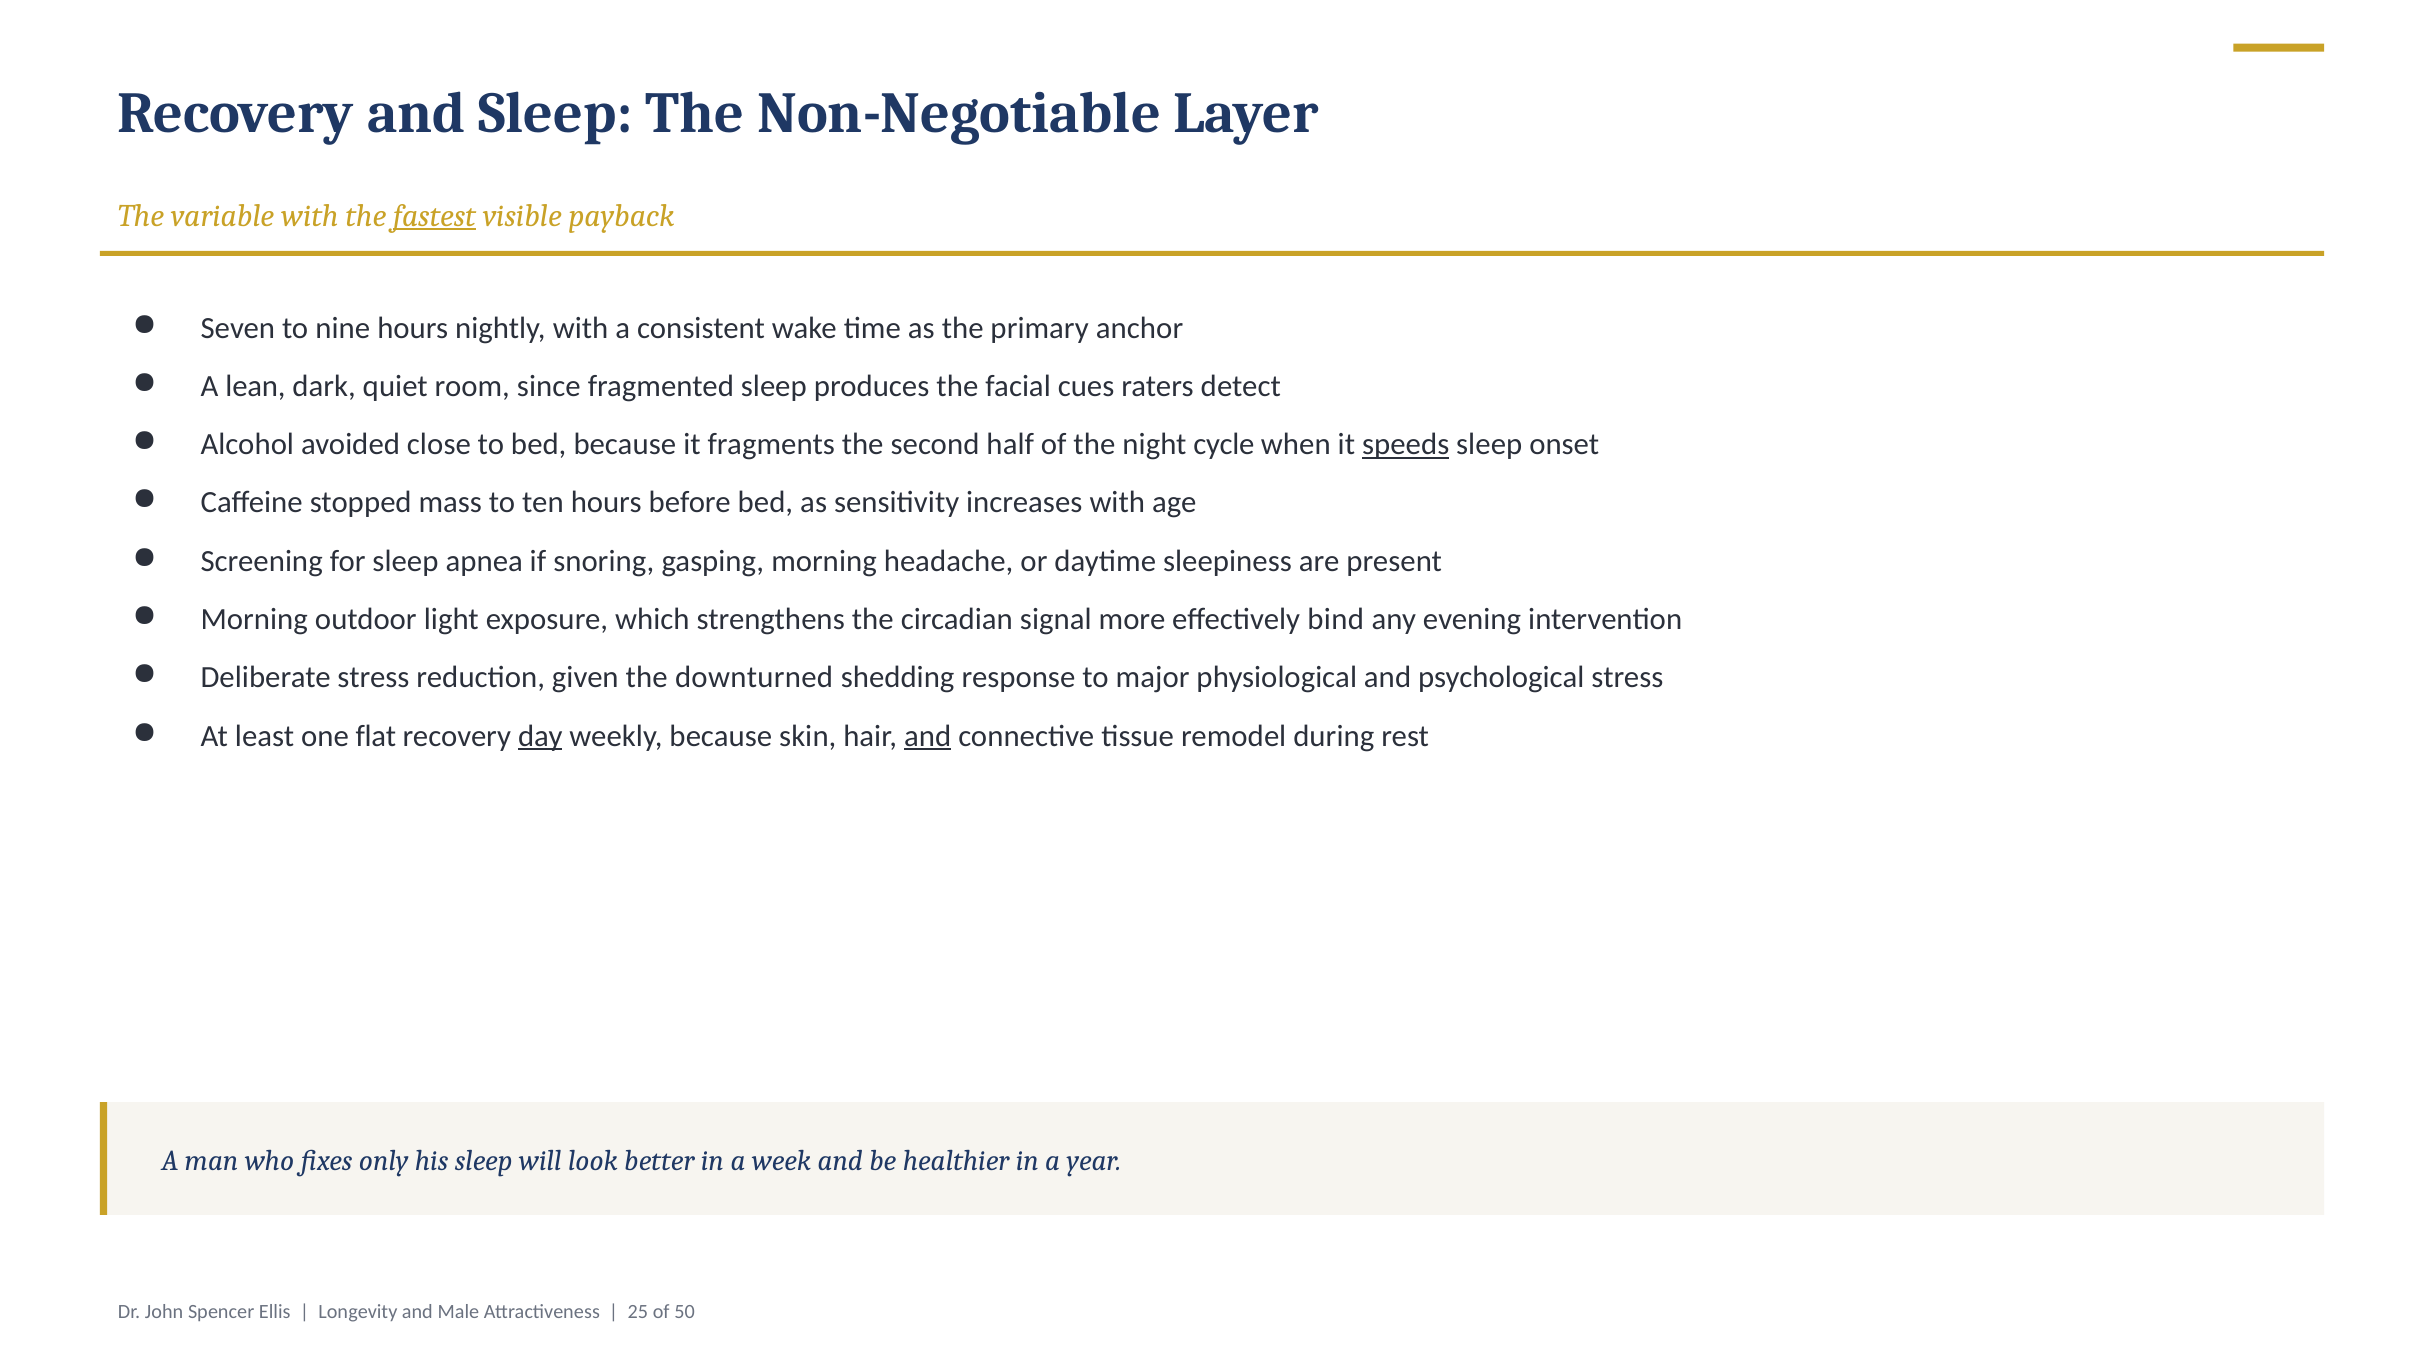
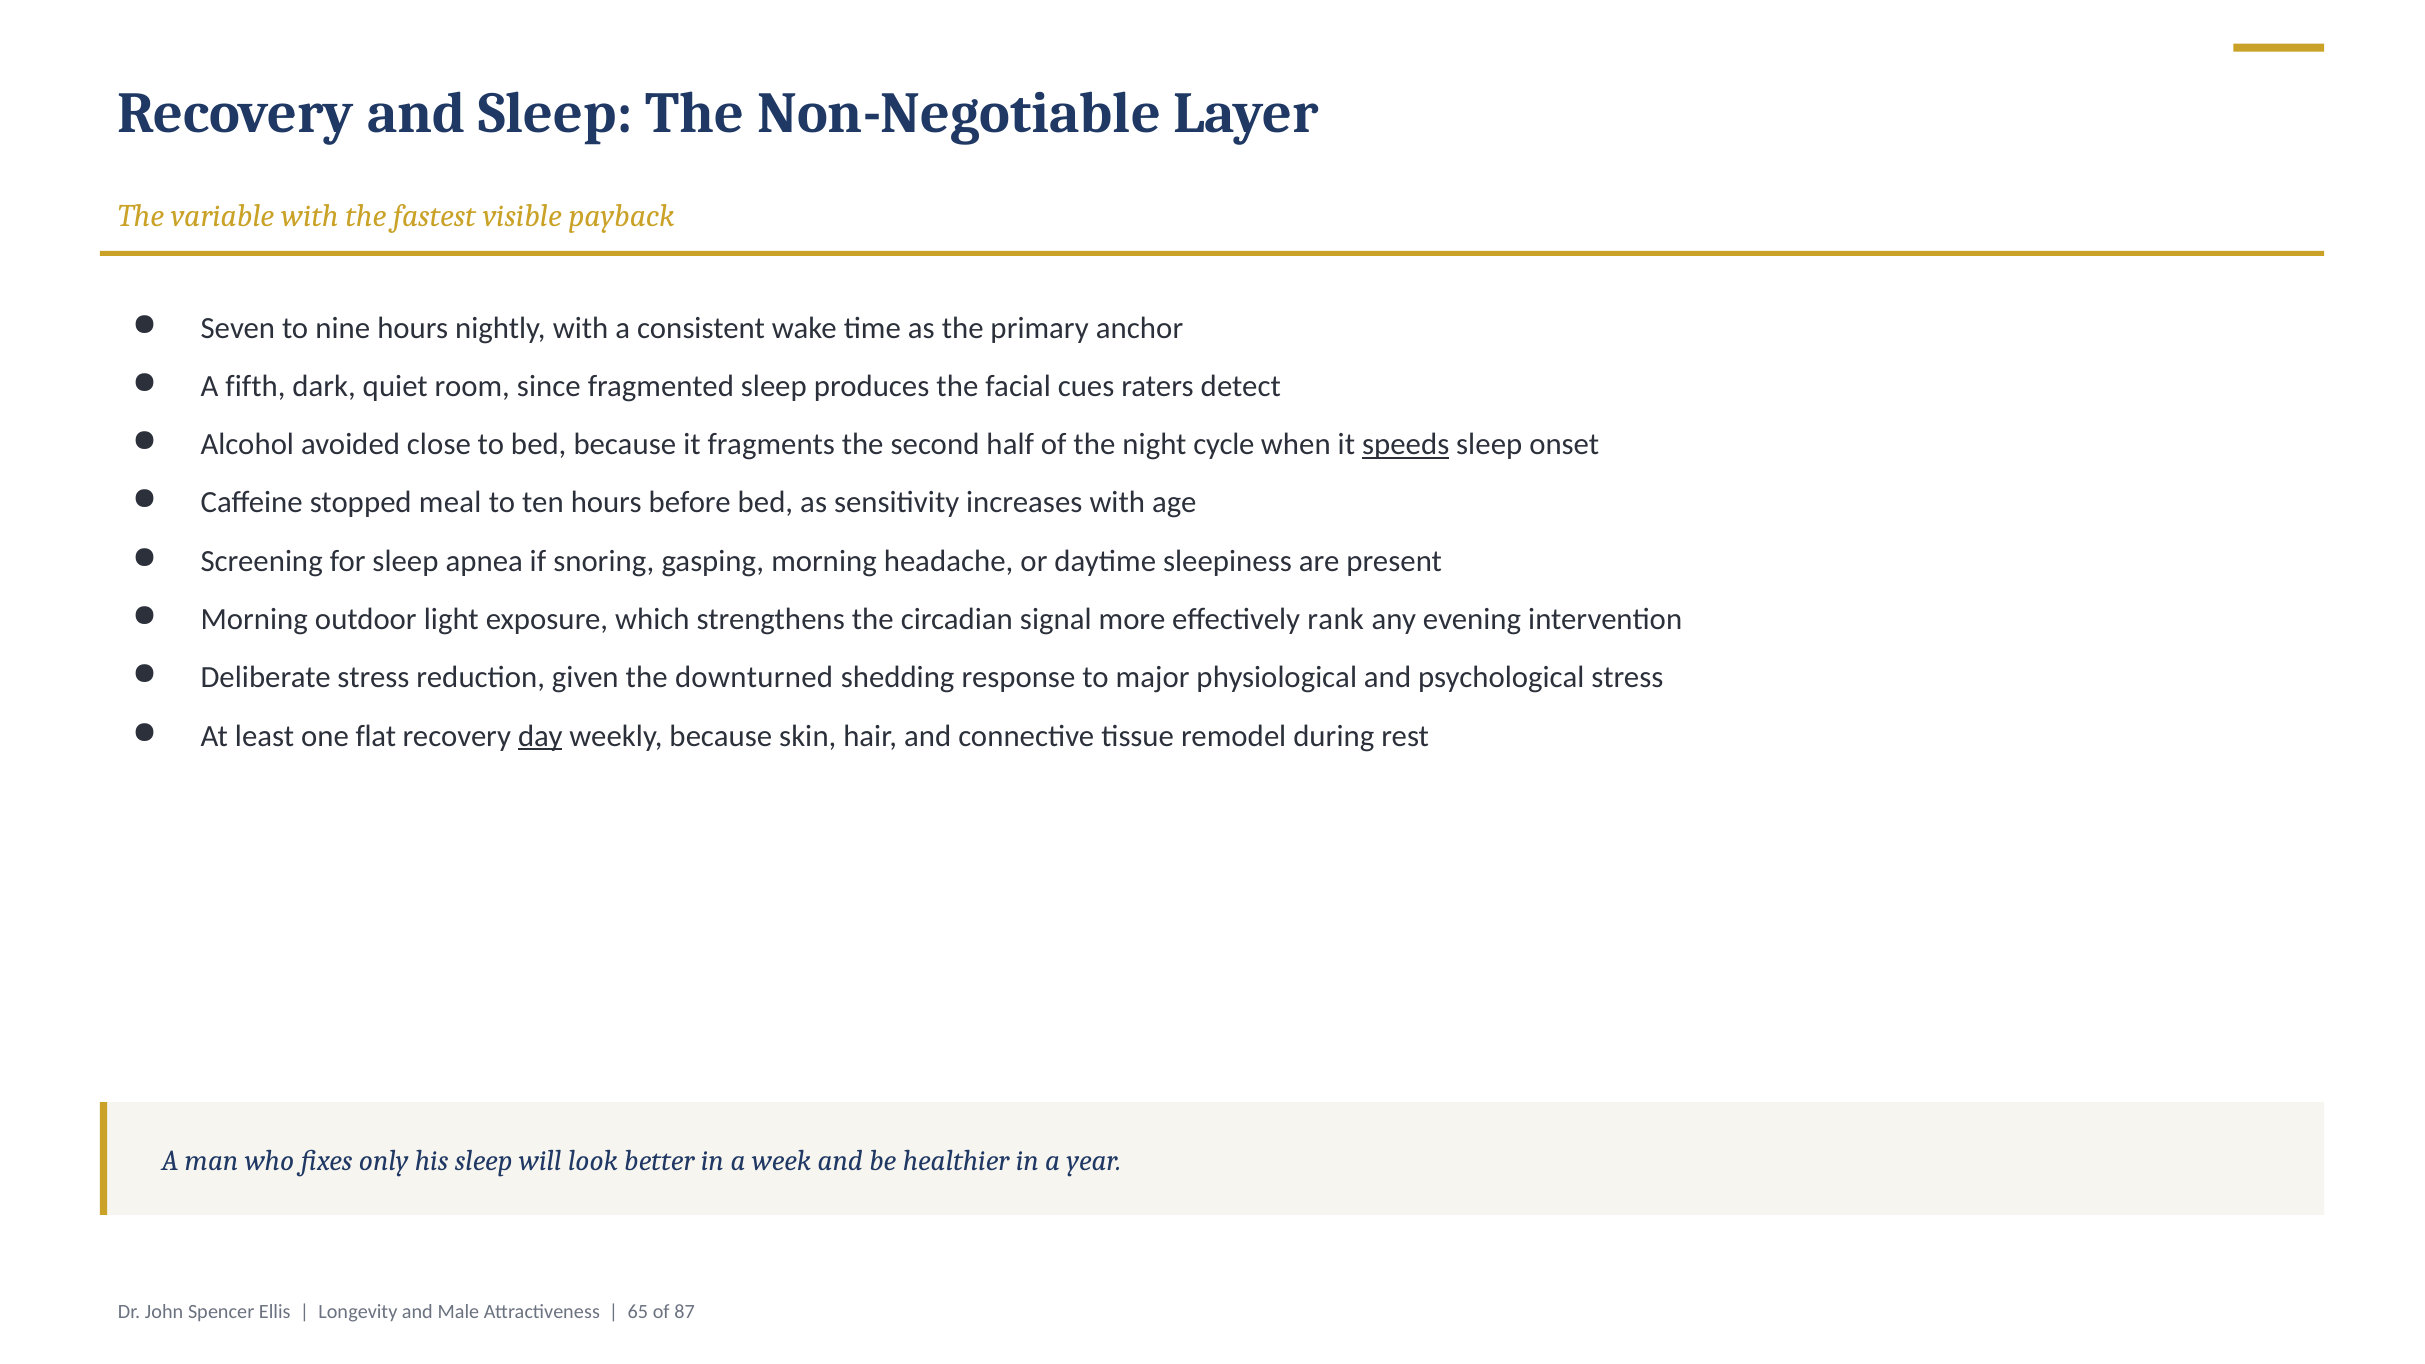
fastest underline: present -> none (435, 216)
lean: lean -> fifth (255, 386)
mass: mass -> meal (450, 503)
bind: bind -> rank (1336, 619)
and underline: present -> none (928, 736)
25: 25 -> 65 (638, 1312)
50: 50 -> 87 (684, 1312)
